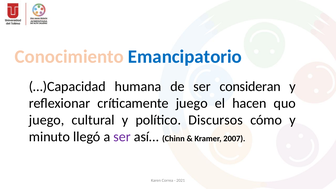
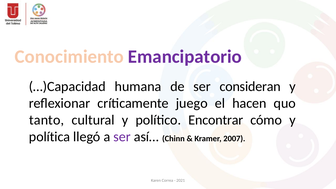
Emancipatorio colour: blue -> purple (185, 57)
juego: juego -> tanto (47, 120)
Discursos: Discursos -> Encontrar (216, 120)
minuto: minuto -> política (50, 137)
